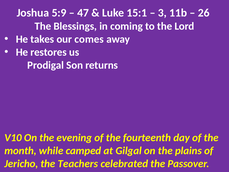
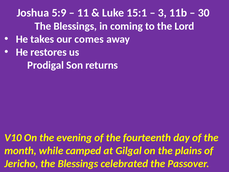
47: 47 -> 11 (83, 13)
26: 26 -> 30 (204, 13)
Jericho the Teachers: Teachers -> Blessings (78, 163)
